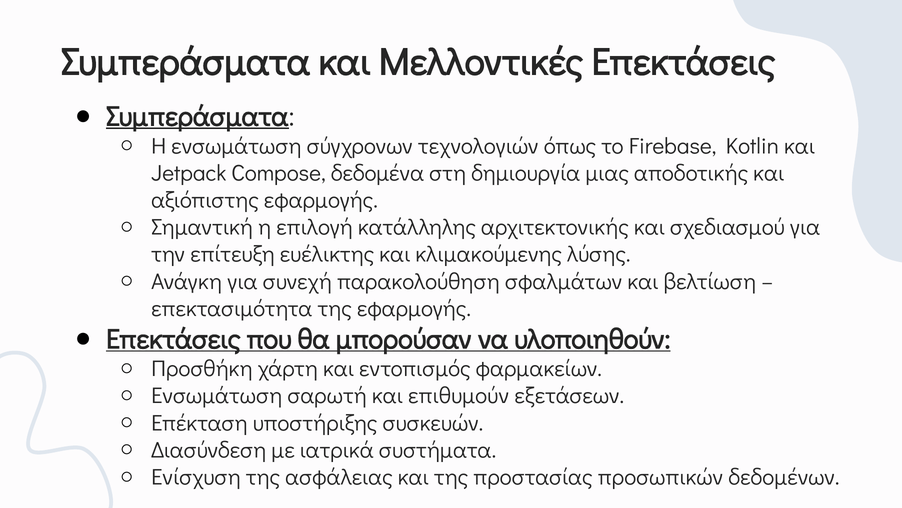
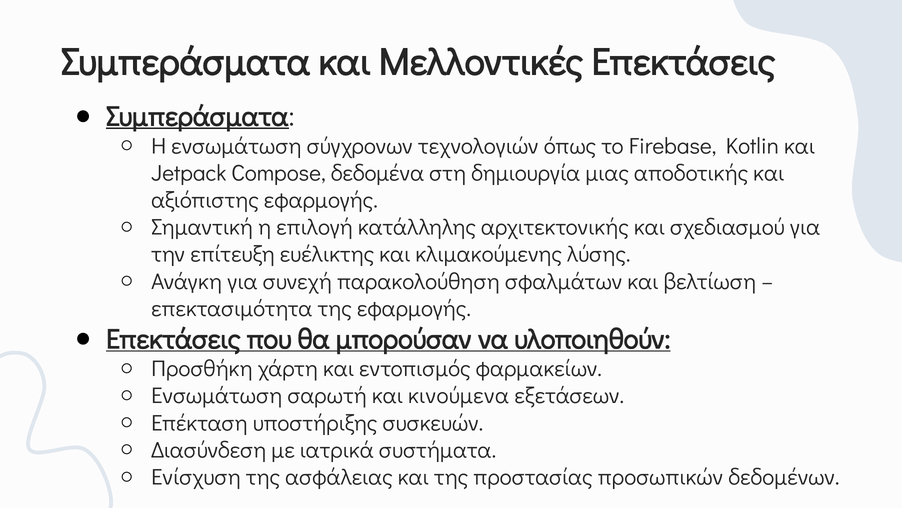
επιθυμούν: επιθυμούν -> κινούμενα (459, 396)
